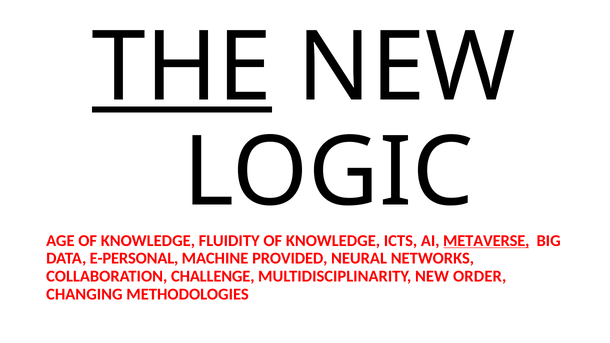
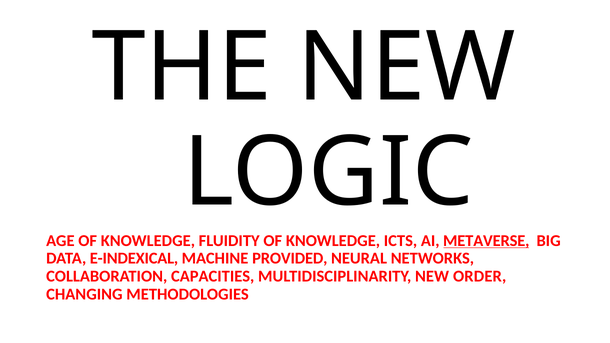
THE underline: present -> none (182, 68)
E-PERSONAL: E-PERSONAL -> E-INDEXICAL (134, 259)
CHALLENGE: CHALLENGE -> CAPACITIES (213, 276)
